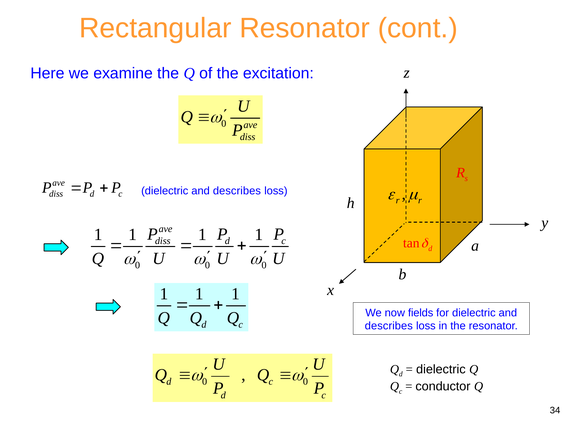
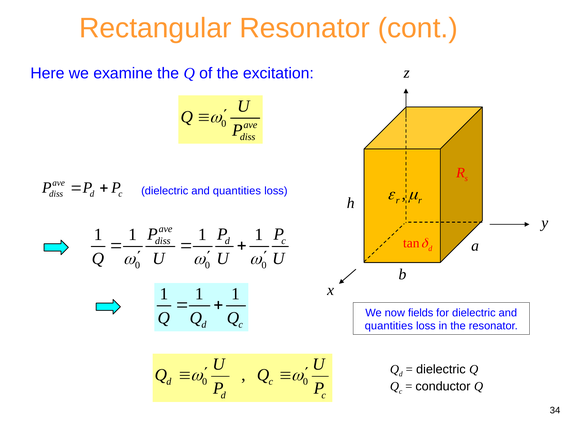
describes: describes -> quantities (237, 191)
describes: describes -> quantities (389, 326)
